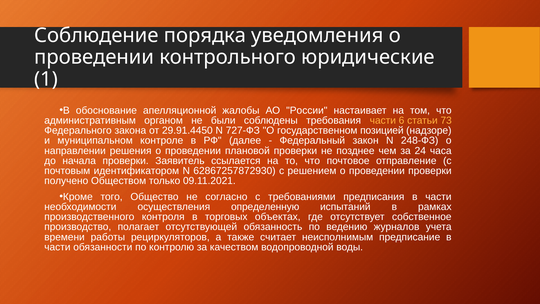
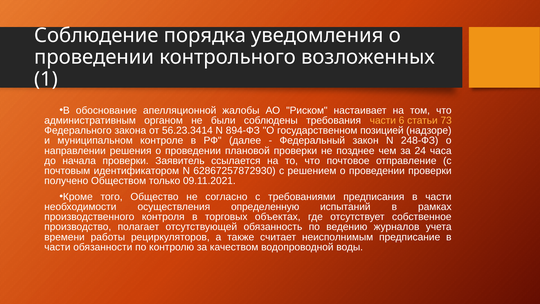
юридические: юридические -> возложенных (368, 57)
России: России -> Риском (307, 110)
29.91.4450: 29.91.4450 -> 56.23.3414 (187, 130)
727-ФЗ: 727-ФЗ -> 894-ФЗ (243, 130)
